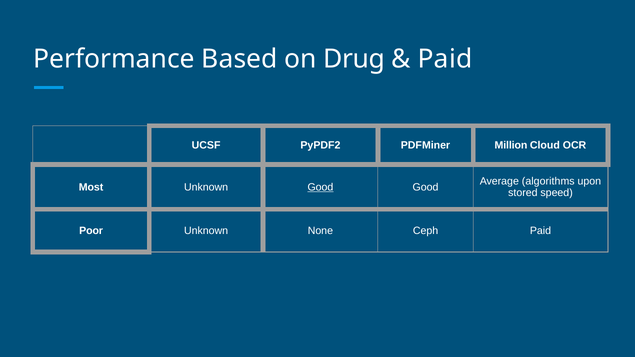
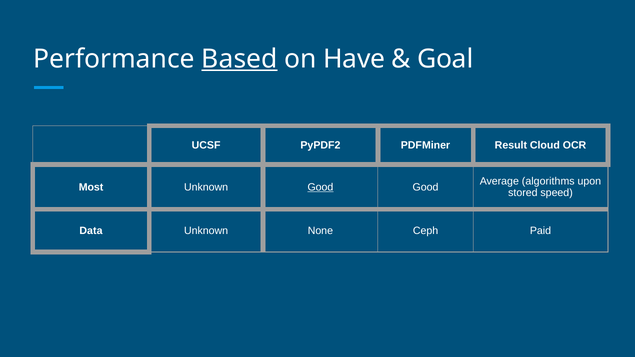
Based underline: none -> present (239, 59)
Drug: Drug -> Have (354, 59)
Paid: Paid -> Goal (445, 59)
Million: Million -> Result (511, 145)
Poor: Poor -> Data (91, 231)
